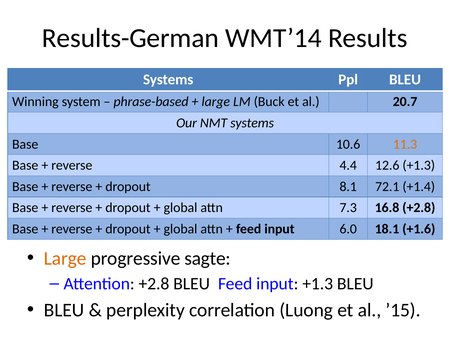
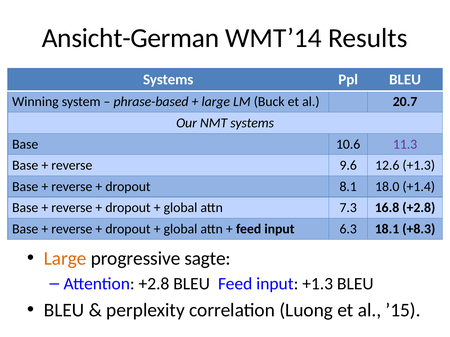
Results-German: Results-German -> Ansicht-German (130, 38)
11.3 colour: orange -> purple (405, 144)
4.4: 4.4 -> 9.6 (348, 166)
72.1: 72.1 -> 18.0 (387, 187)
6.0: 6.0 -> 6.3 (348, 229)
+1.6: +1.6 -> +8.3 (419, 229)
